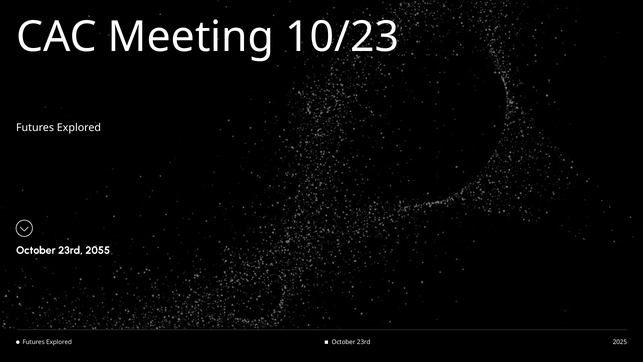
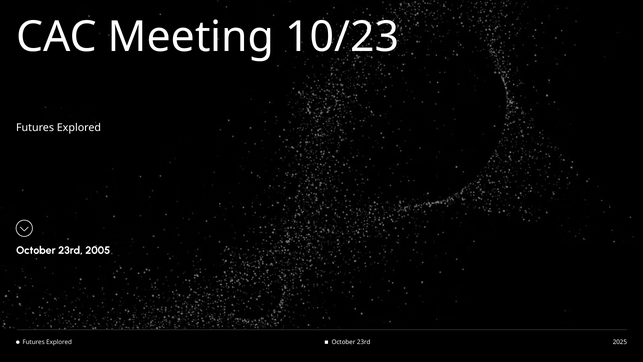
2055: 2055 -> 2005 (98, 250)
